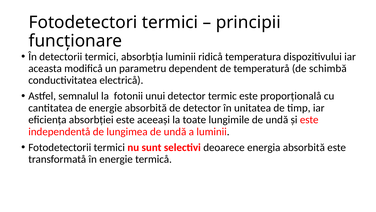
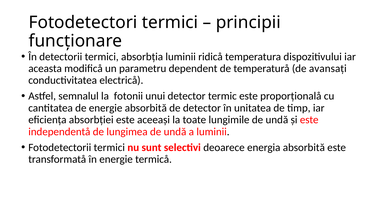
schimbă: schimbă -> avansați (328, 68)
